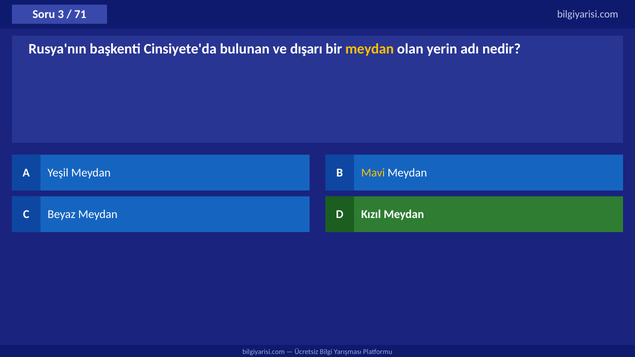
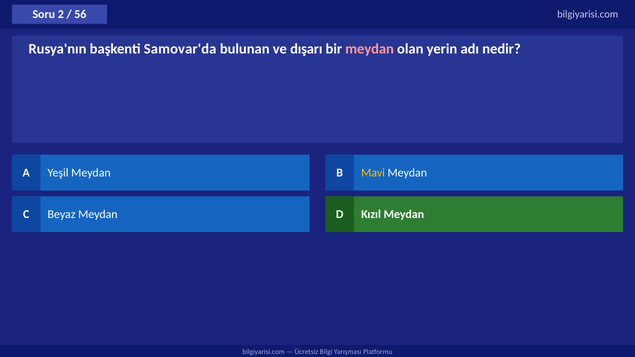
3: 3 -> 2 (61, 15)
71: 71 -> 56 (80, 15)
Cinsiyete'da: Cinsiyete'da -> Samovar'da (180, 49)
meydan colour: yellow -> pink (370, 49)
